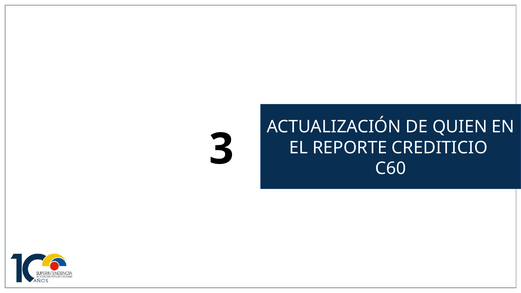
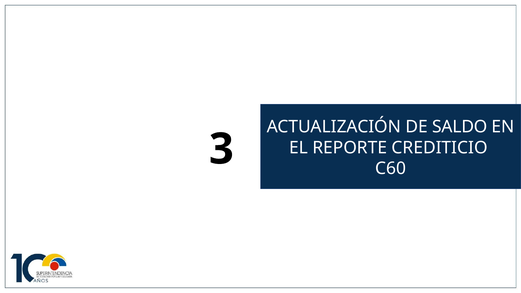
QUIEN: QUIEN -> SALDO (460, 127)
